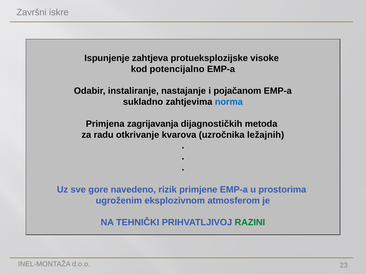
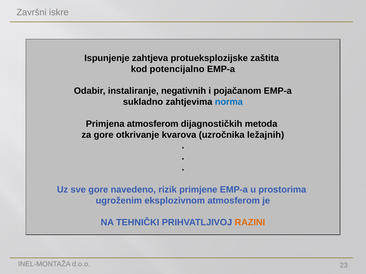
visoke: visoke -> zaštita (265, 58)
nastajanje: nastajanje -> negativnih (184, 91)
Primjena zagrijavanja: zagrijavanja -> atmosferom (153, 124)
za radu: radu -> gore (104, 135)
RAZINI colour: green -> orange (250, 223)
